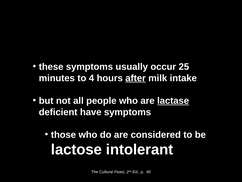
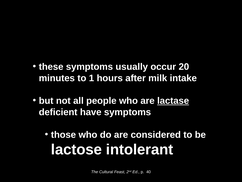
25: 25 -> 20 (184, 67)
4: 4 -> 1 (92, 78)
after underline: present -> none (136, 78)
